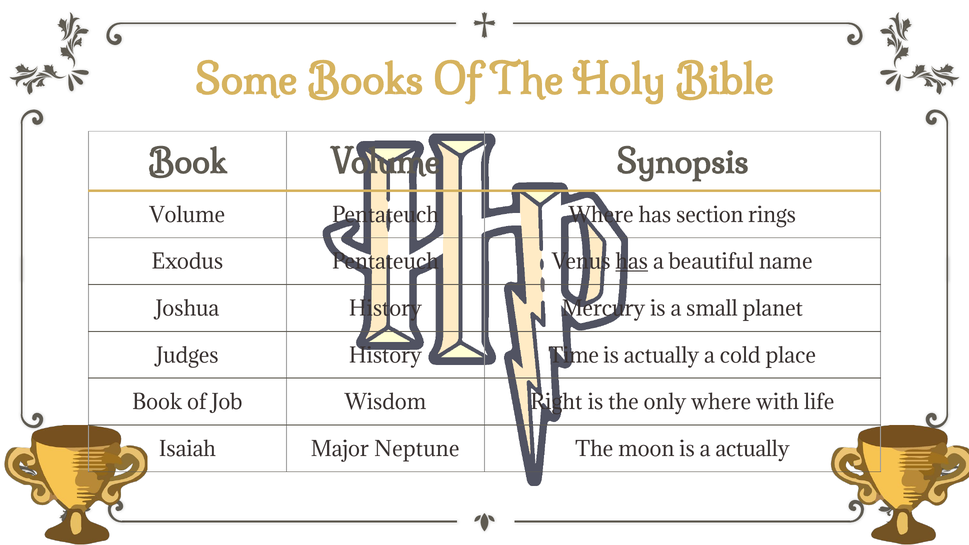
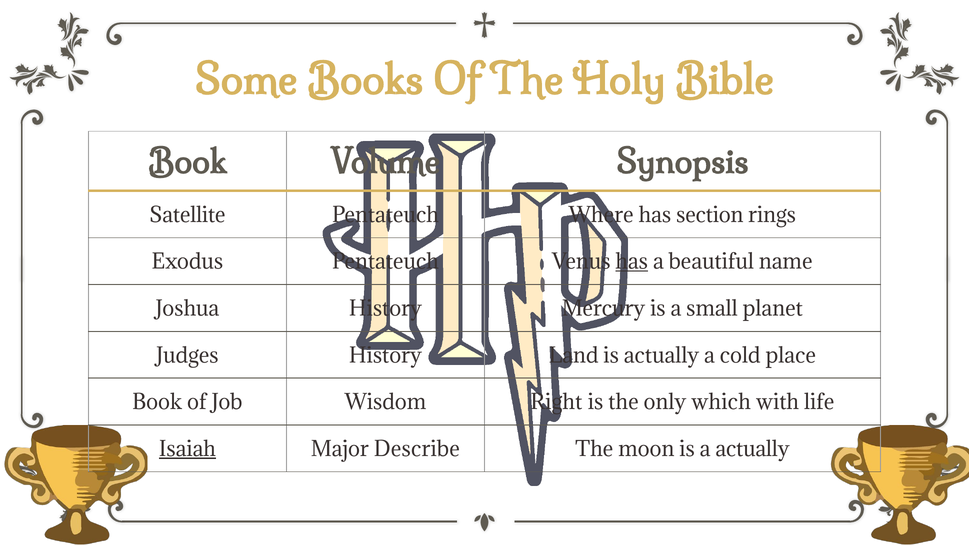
Volume: Volume -> Satellite (187, 216)
Time: Time -> Land (574, 356)
only where: where -> which (721, 403)
Isaiah underline: none -> present (187, 450)
Neptune: Neptune -> Describe (417, 450)
